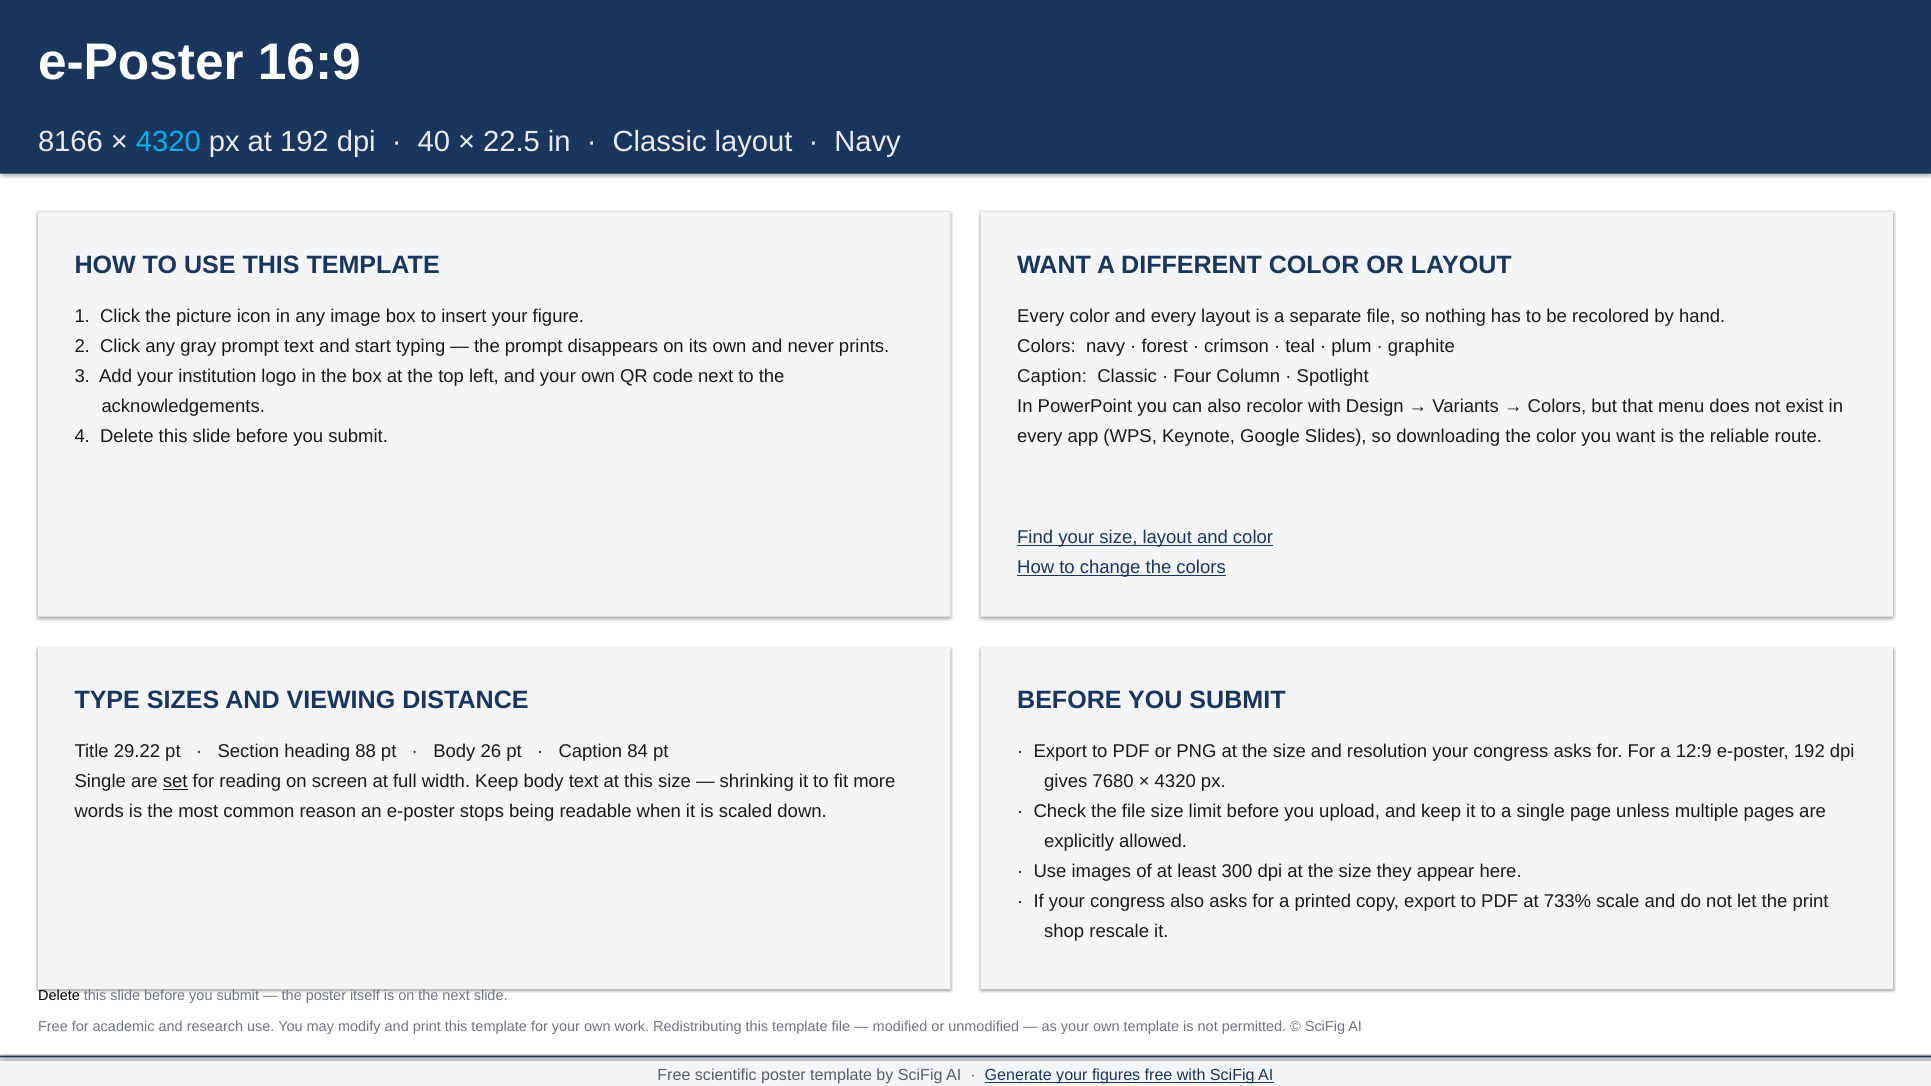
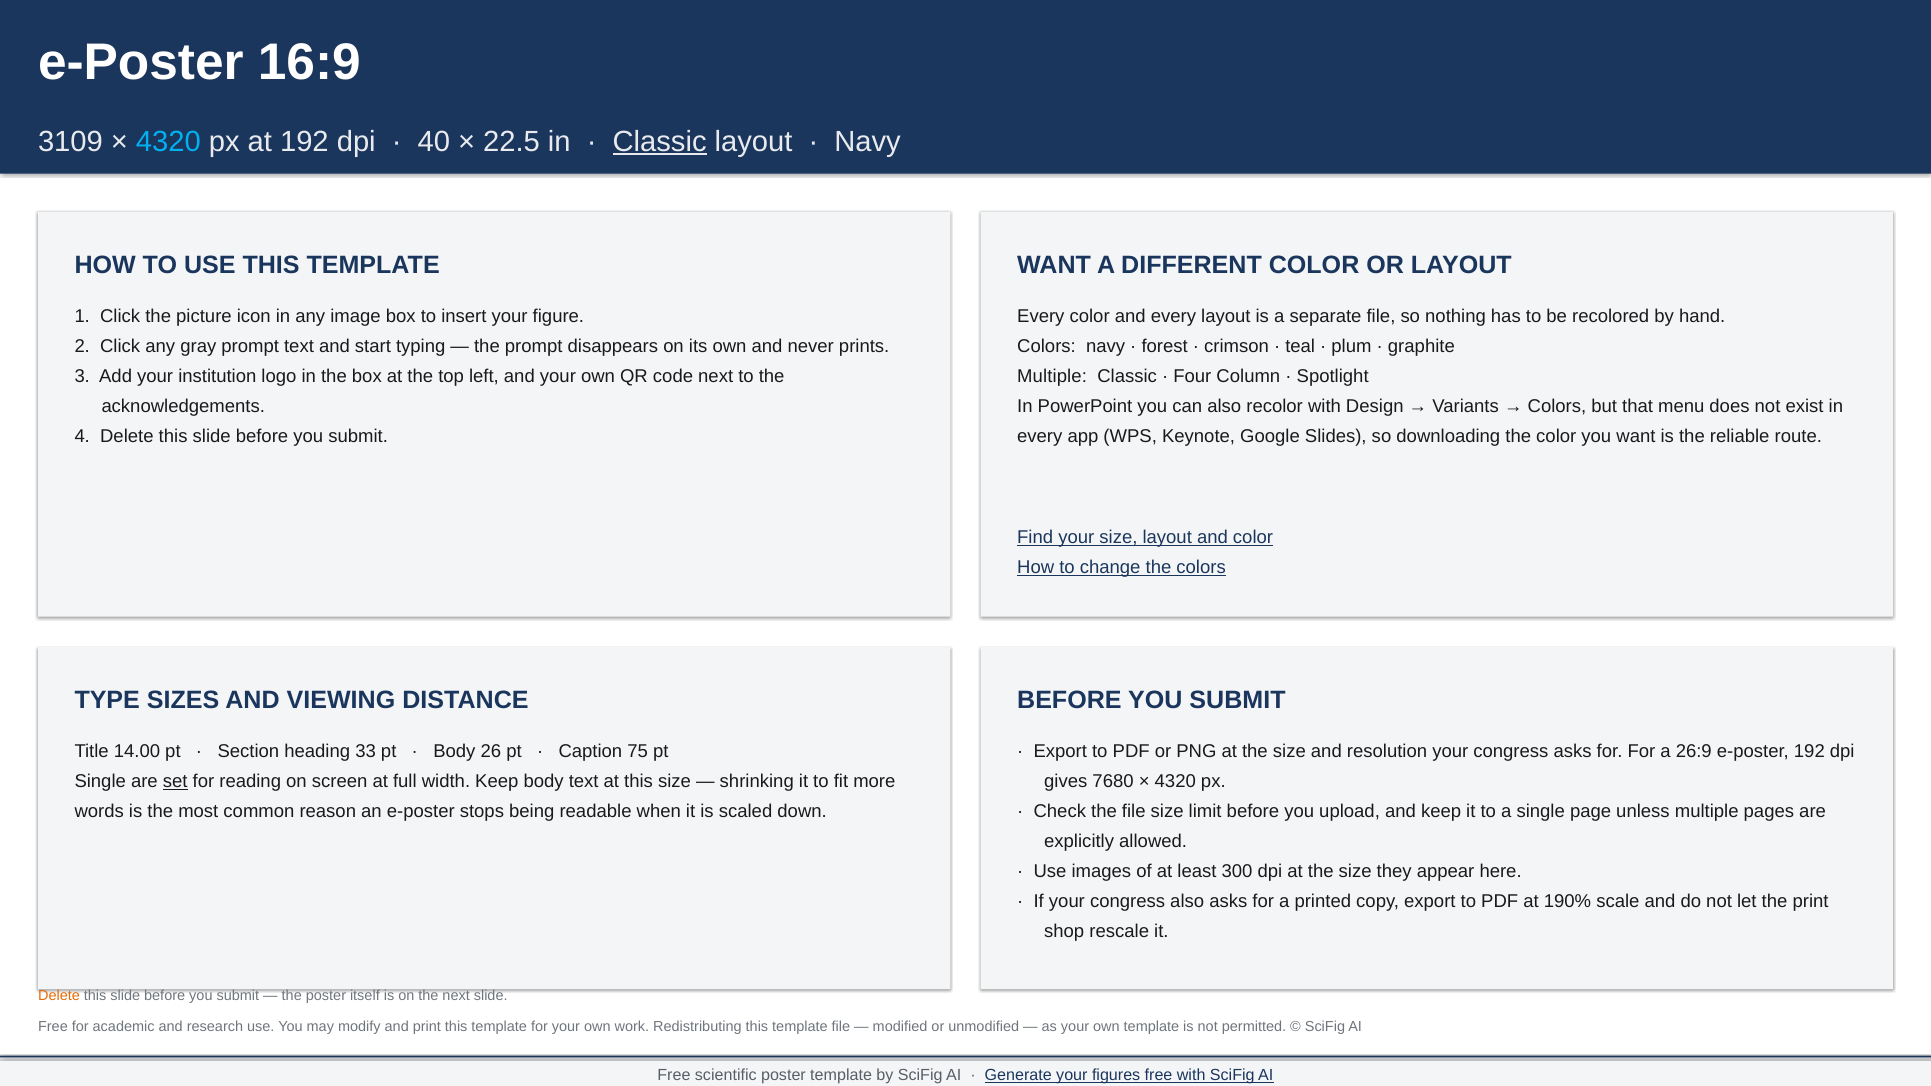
8166: 8166 -> 3109 (70, 142)
Classic underline: none -> present (660, 142)
Caption: Caption -> Multiple (1052, 376)
29.22: 29.22 -> 14.00 (137, 752)
88: 88 -> 33 (366, 752)
84: 84 -> 75 (638, 752)
12:9: 12:9 -> 26:9 (1694, 752)
733%: 733% -> 190% (1568, 902)
Delete colour: black -> orange (59, 996)
